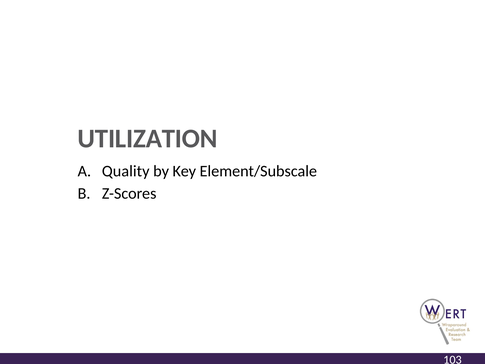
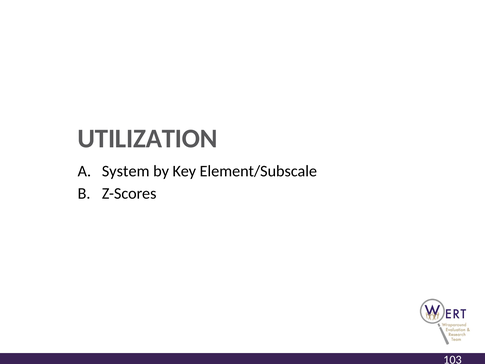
Quality: Quality -> System (126, 171)
